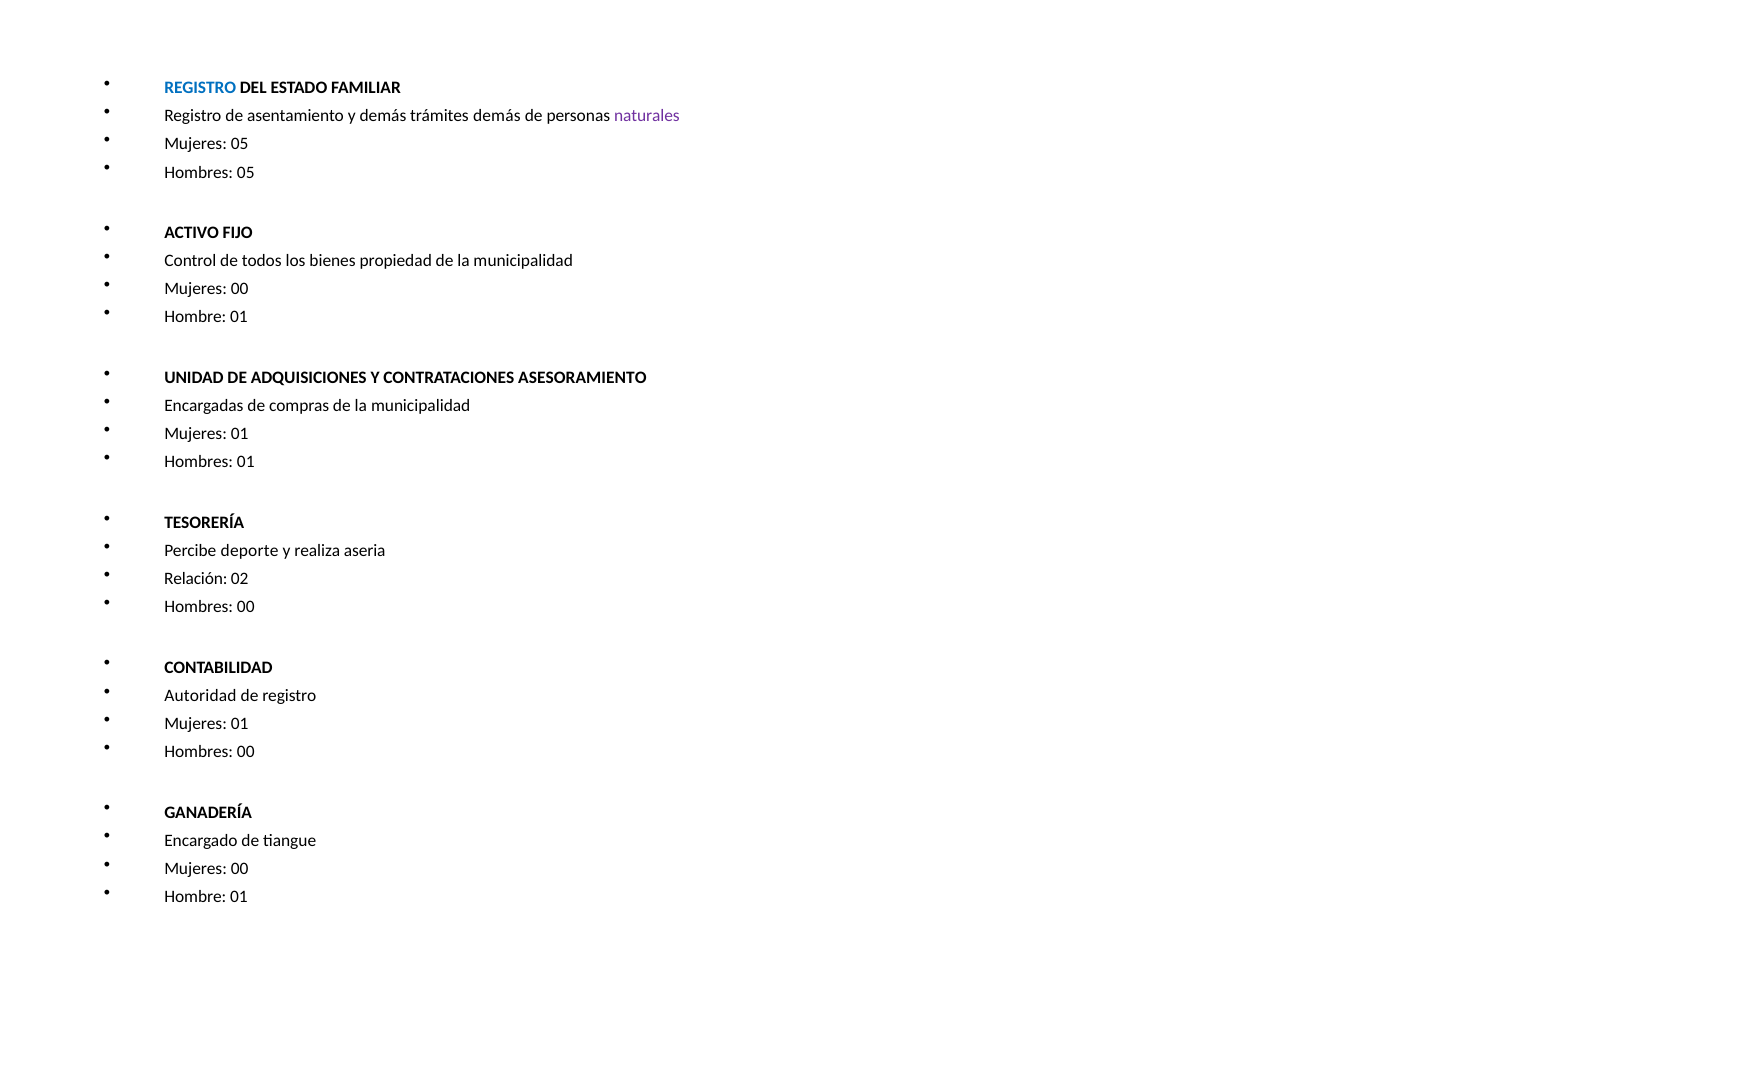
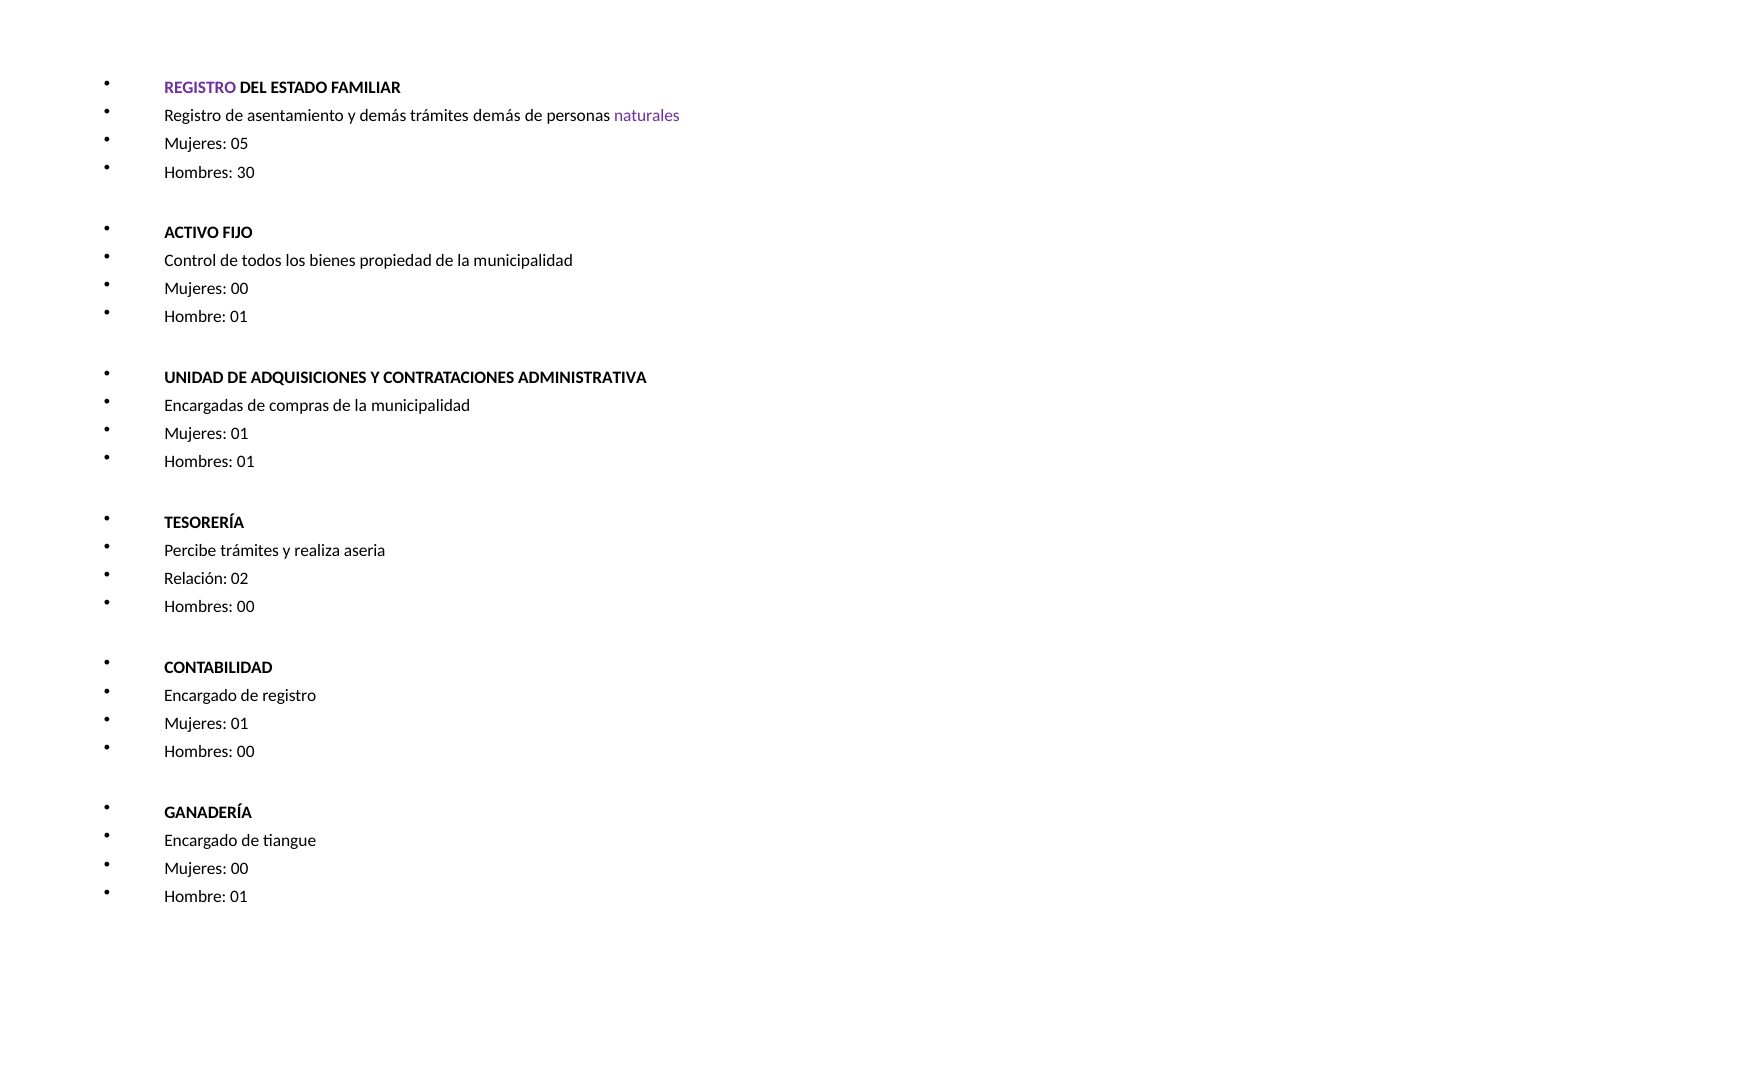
REGISTRO colour: blue -> purple (200, 88)
Hombres 05: 05 -> 30 (246, 172)
ASESORAMIENTO: ASESORAMIENTO -> ADMINISTRATIVA (582, 378)
Percibe deporte: deporte -> trámites (250, 551)
Autoridad: Autoridad -> Encargado (201, 696)
